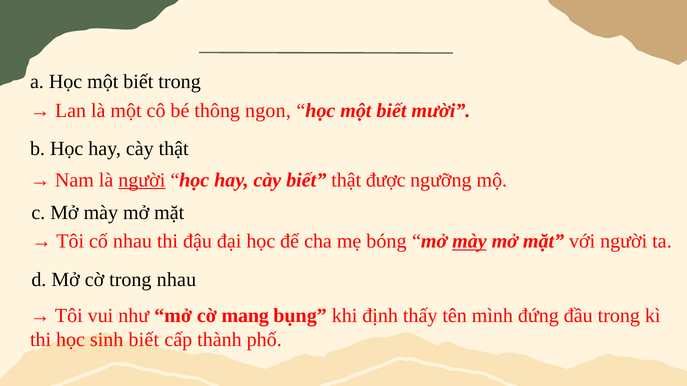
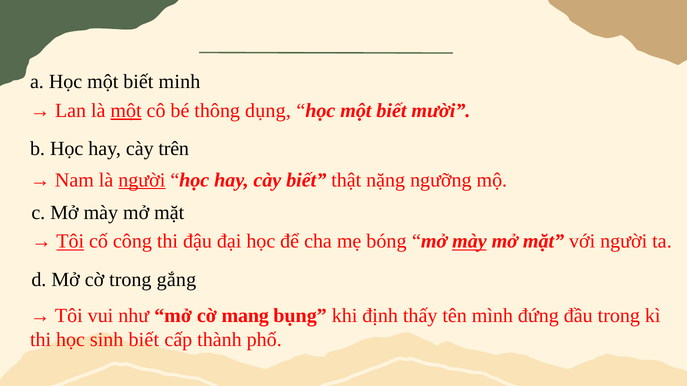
biết trong: trong -> minh (179, 82)
một underline: none -> present (126, 111)
ngon: ngon -> dụng (268, 111)
cày thật: thật -> trên (174, 149)
được: được -> nặng (386, 180)
Tôi underline: none -> present (70, 242)
cố nhau: nhau -> công (132, 242)
trong nhau: nhau -> gắng (176, 280)
